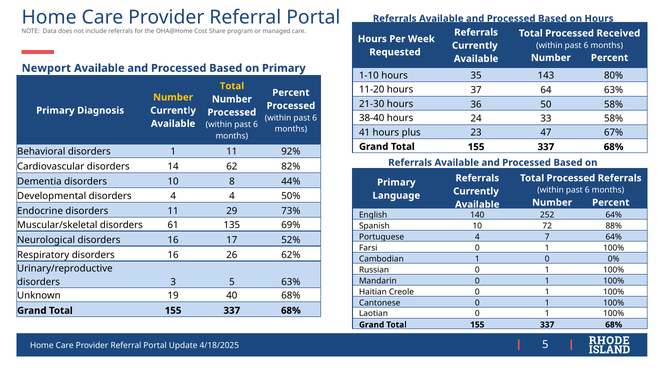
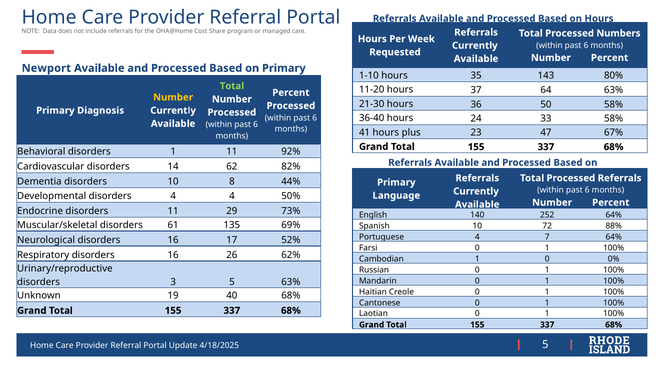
Received: Received -> Numbers (618, 33)
Total colour: yellow -> light green (232, 86)
38-40: 38-40 -> 36-40 (372, 118)
